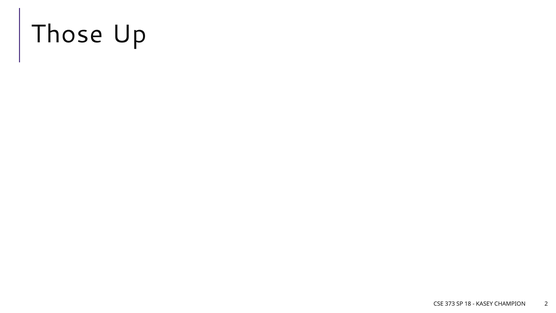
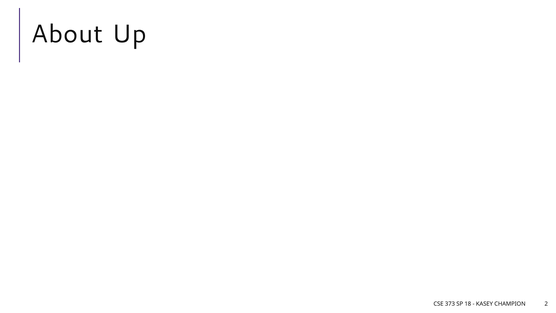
Those: Those -> About (67, 34)
